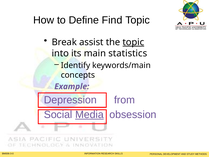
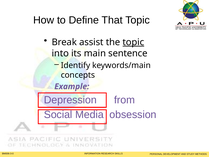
Find: Find -> That (112, 20)
statistics: statistics -> sentence (128, 53)
Media underline: present -> none (89, 114)
